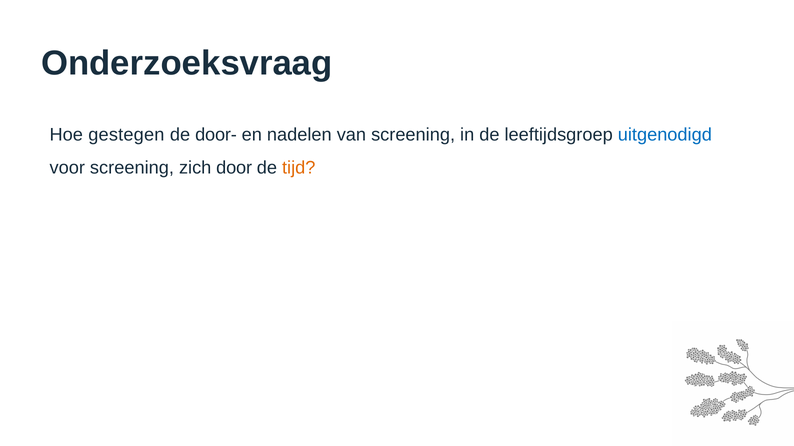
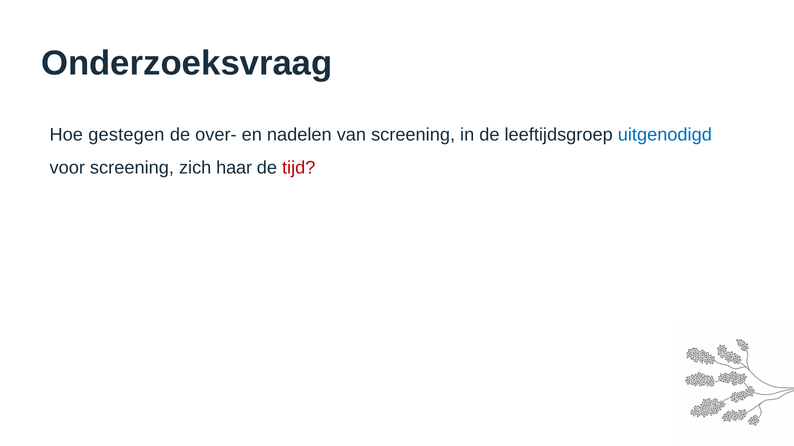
door-: door- -> over- (216, 135)
door: door -> haar (234, 168)
tijd colour: orange -> red (299, 168)
